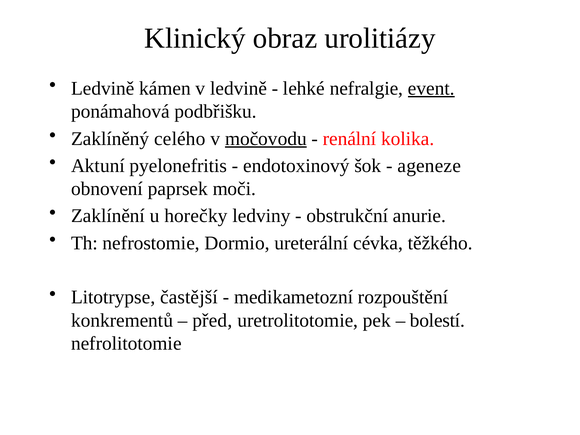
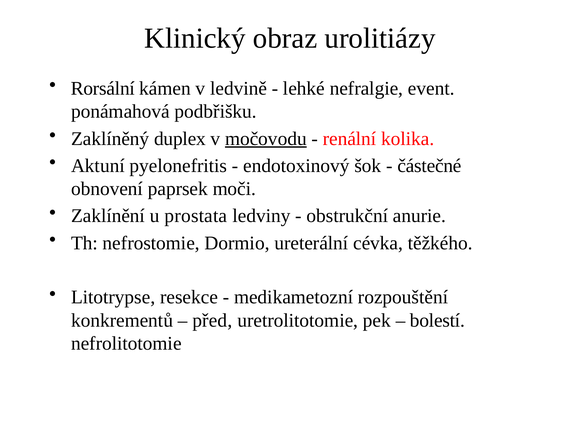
Ledvině: Ledvině -> Rorsální (103, 88)
event underline: present -> none (431, 88)
celého: celého -> duplex (180, 139)
ageneze: ageneze -> částečné (429, 166)
horečky: horečky -> prostata (196, 216)
častější: častější -> resekce (189, 297)
